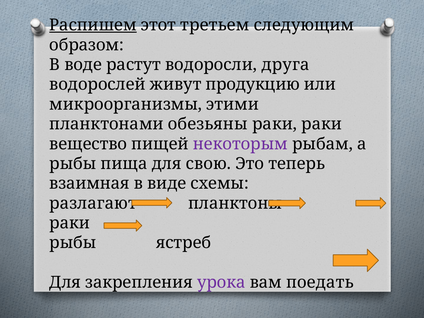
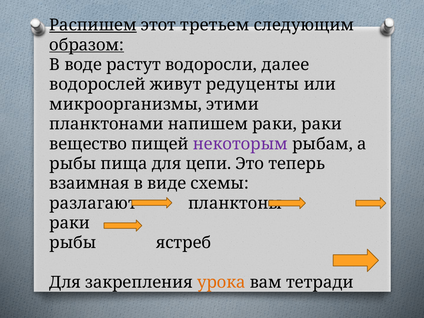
образом underline: none -> present (87, 45)
друга: друга -> далее (285, 65)
продукцию: продукцию -> редуценты (253, 84)
обезьяны: обезьяны -> напишем (208, 124)
свою: свою -> цепи (209, 164)
урока colour: purple -> orange (221, 282)
поедать: поедать -> тетради (320, 282)
